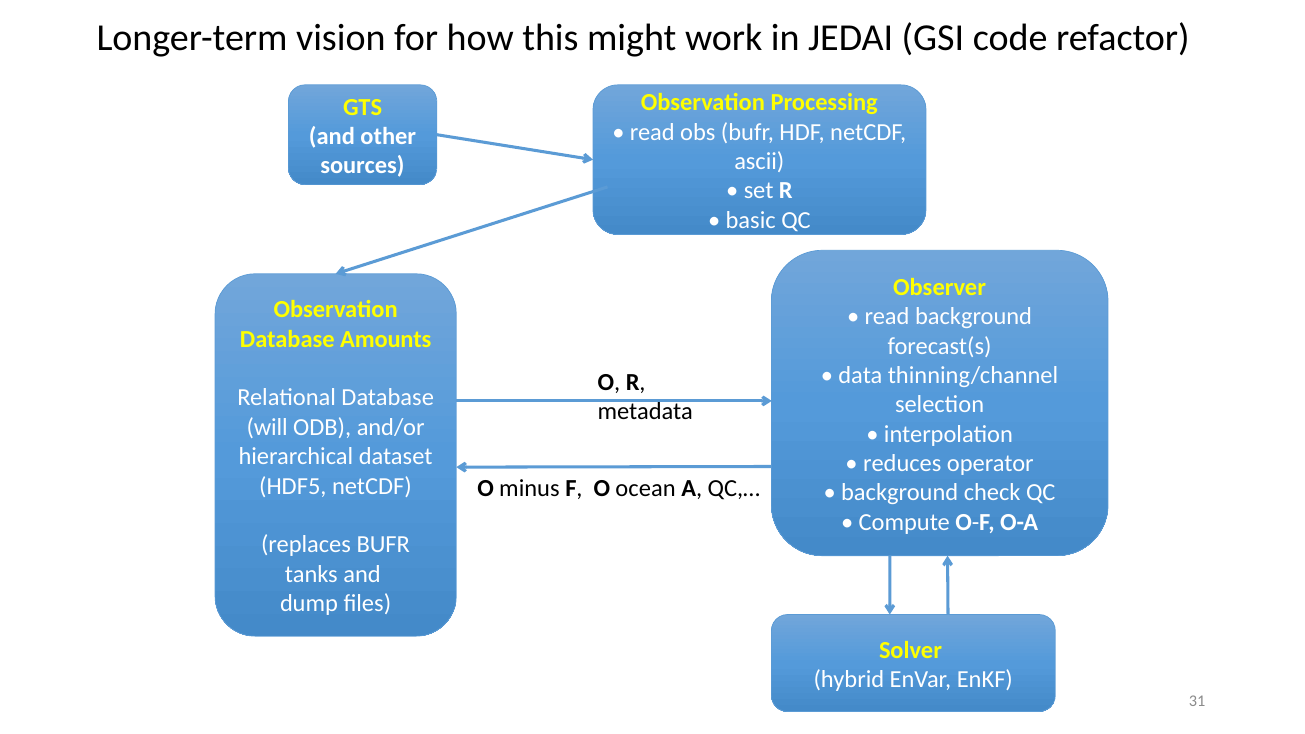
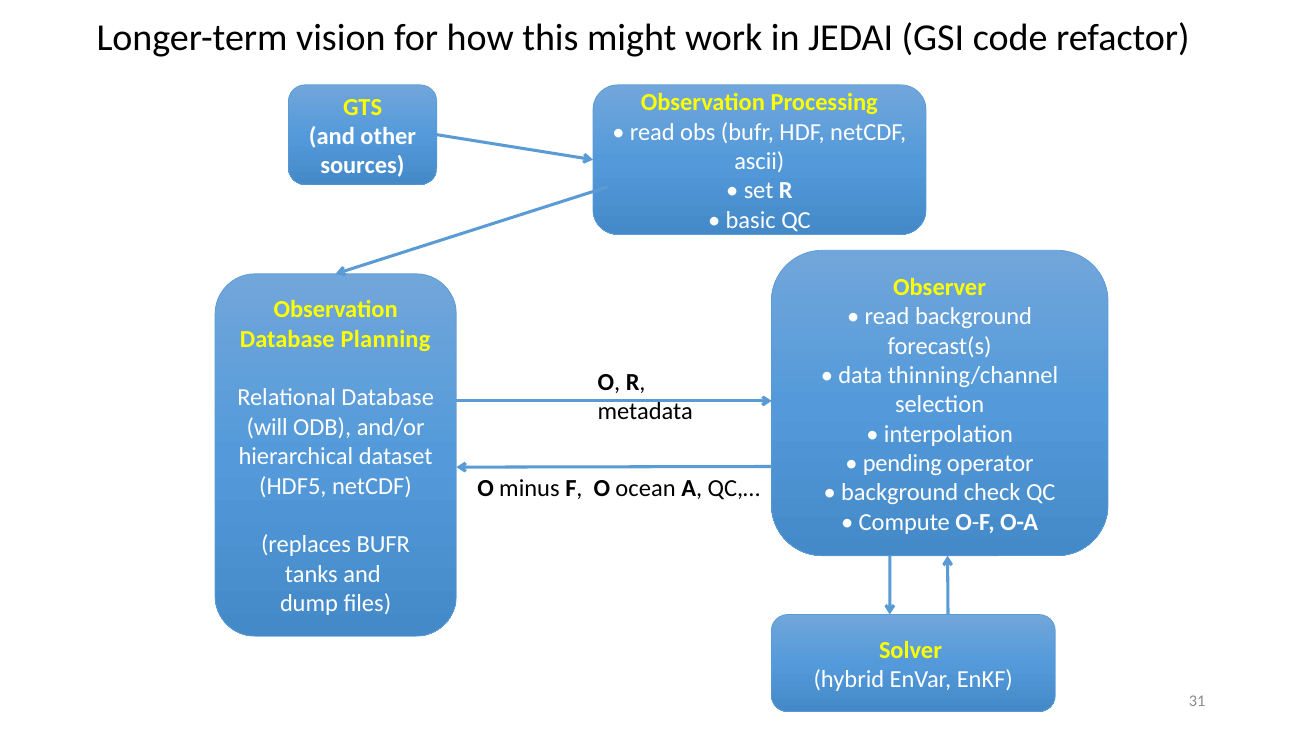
Amounts: Amounts -> Planning (386, 339)
reduces: reduces -> pending (902, 463)
